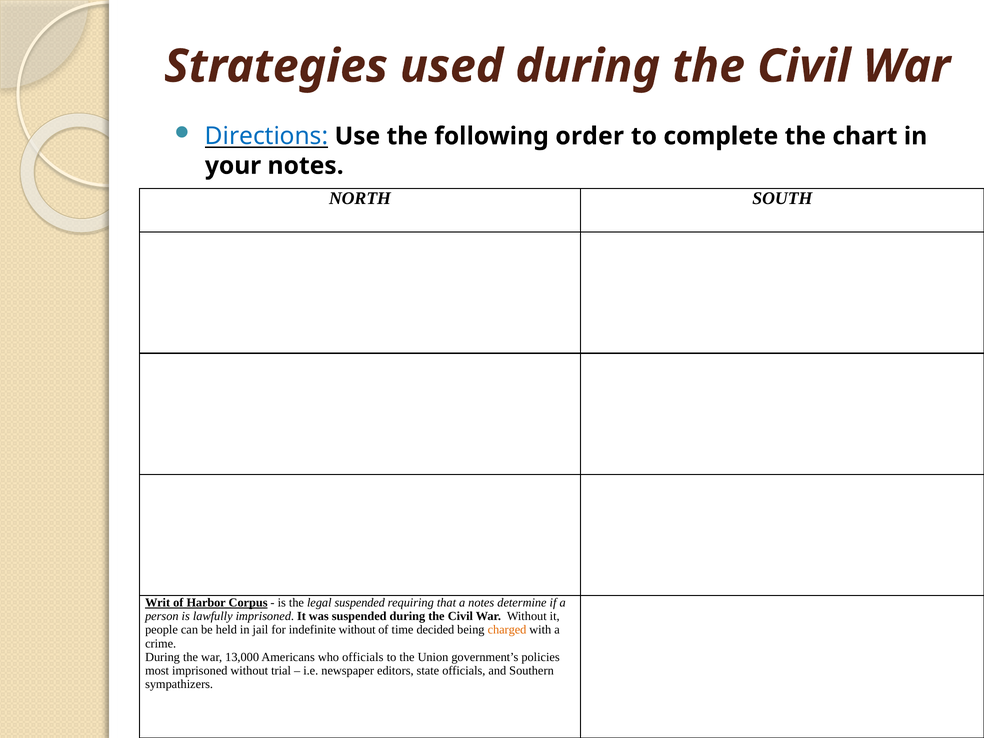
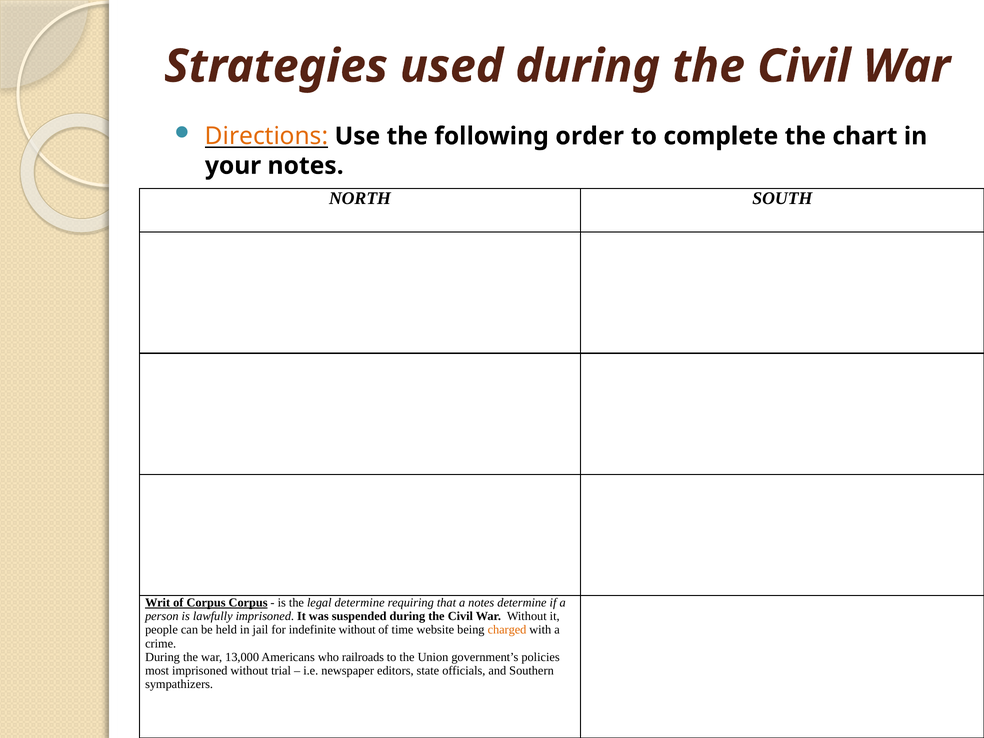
Directions colour: blue -> orange (267, 136)
of Harbor: Harbor -> Corpus (206, 603)
legal suspended: suspended -> determine (360, 603)
decided: decided -> website (435, 630)
who officials: officials -> railroads (363, 657)
